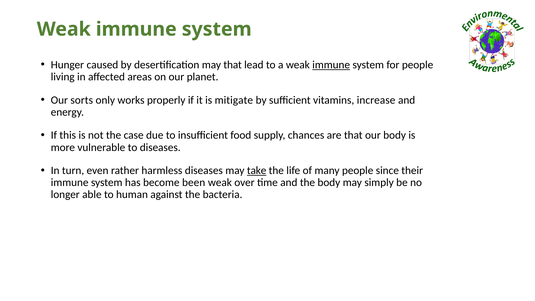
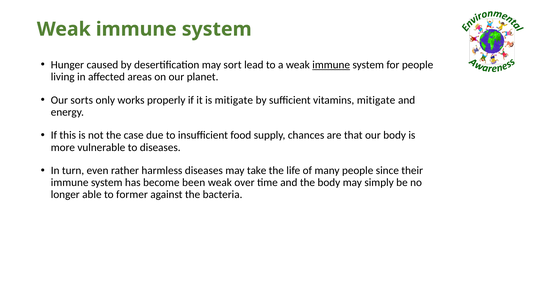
may that: that -> sort (233, 65)
vitamins increase: increase -> mitigate (376, 100)
take underline: present -> none (257, 170)
human: human -> former (132, 195)
